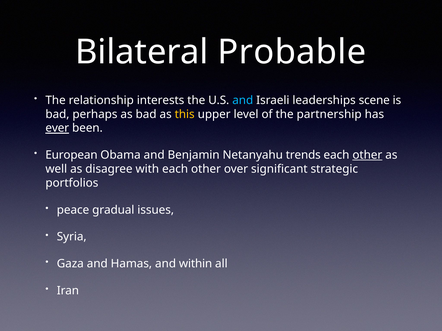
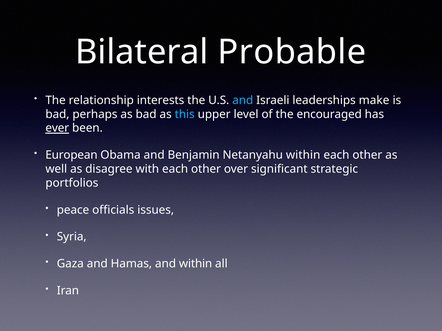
scene: scene -> make (374, 100)
this colour: yellow -> light blue (185, 114)
partnership: partnership -> encouraged (329, 114)
Netanyahu trends: trends -> within (303, 155)
other underline: present -> none (367, 155)
gradual: gradual -> officials (113, 210)
